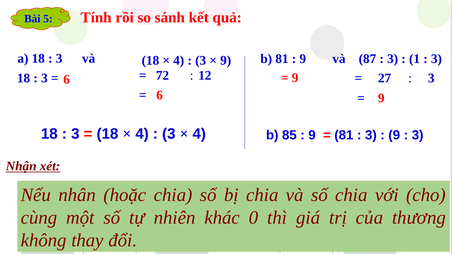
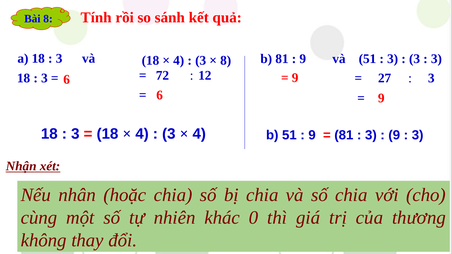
Bài 5: 5 -> 8 (48, 19)
và 87: 87 -> 51 (367, 59)
1: 1 -> 3 (415, 59)
9: 9 -> 8 (226, 60)
b 85: 85 -> 51 (289, 135)
